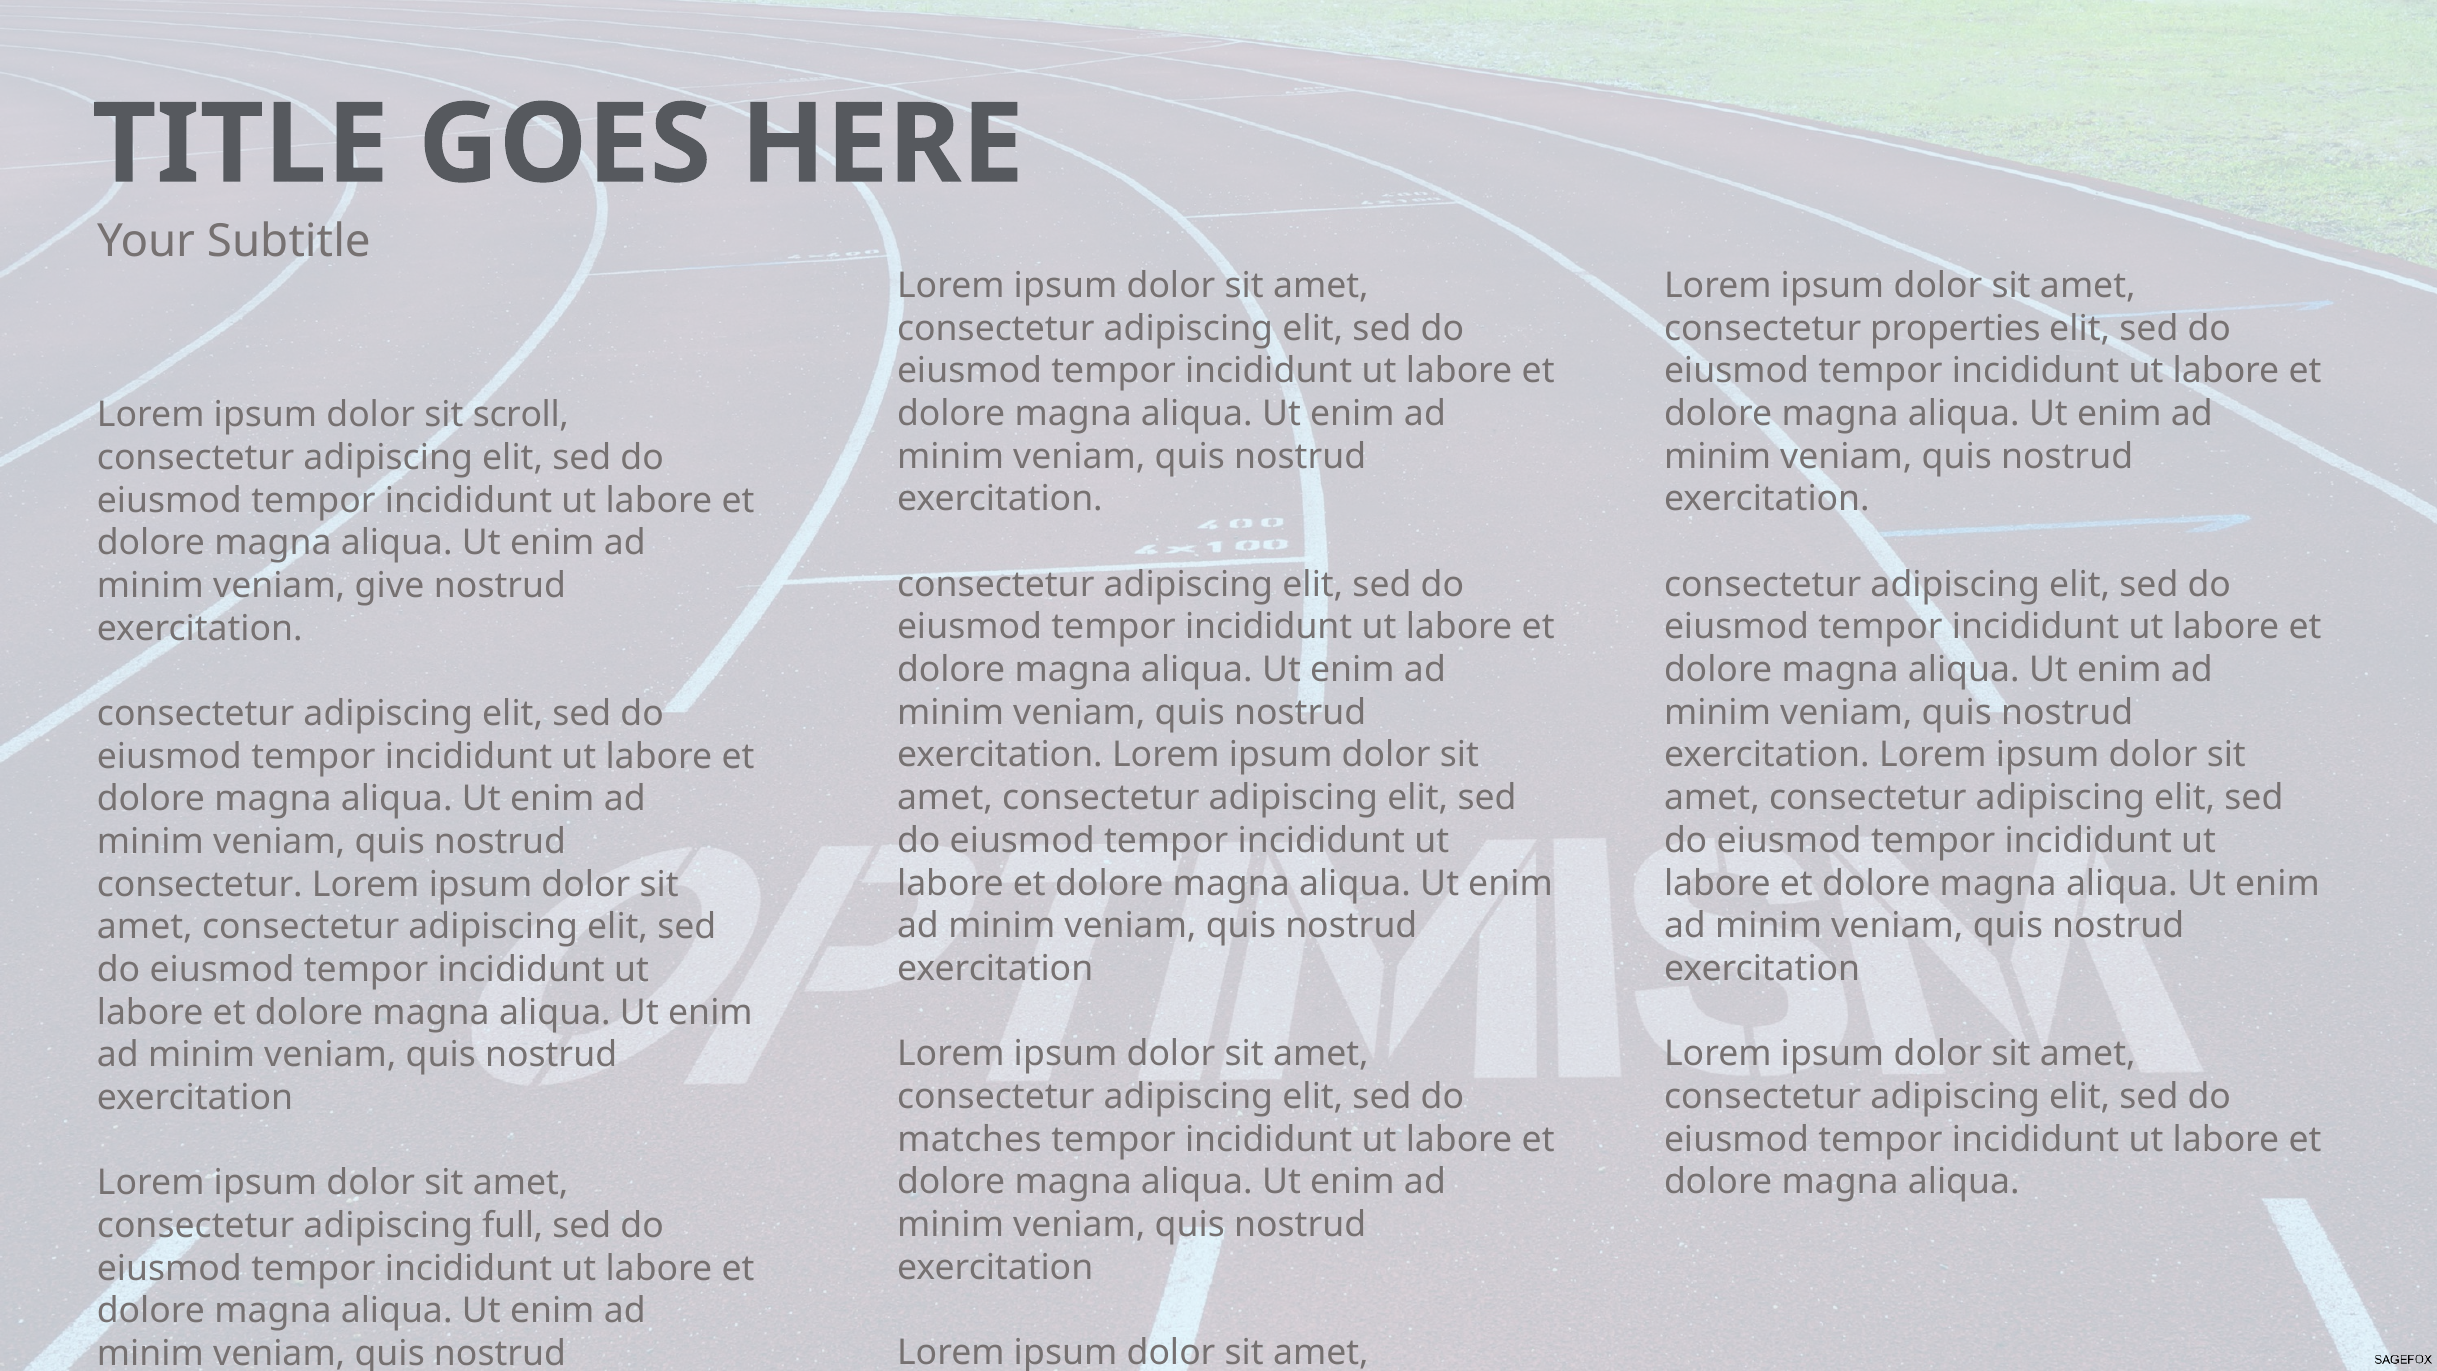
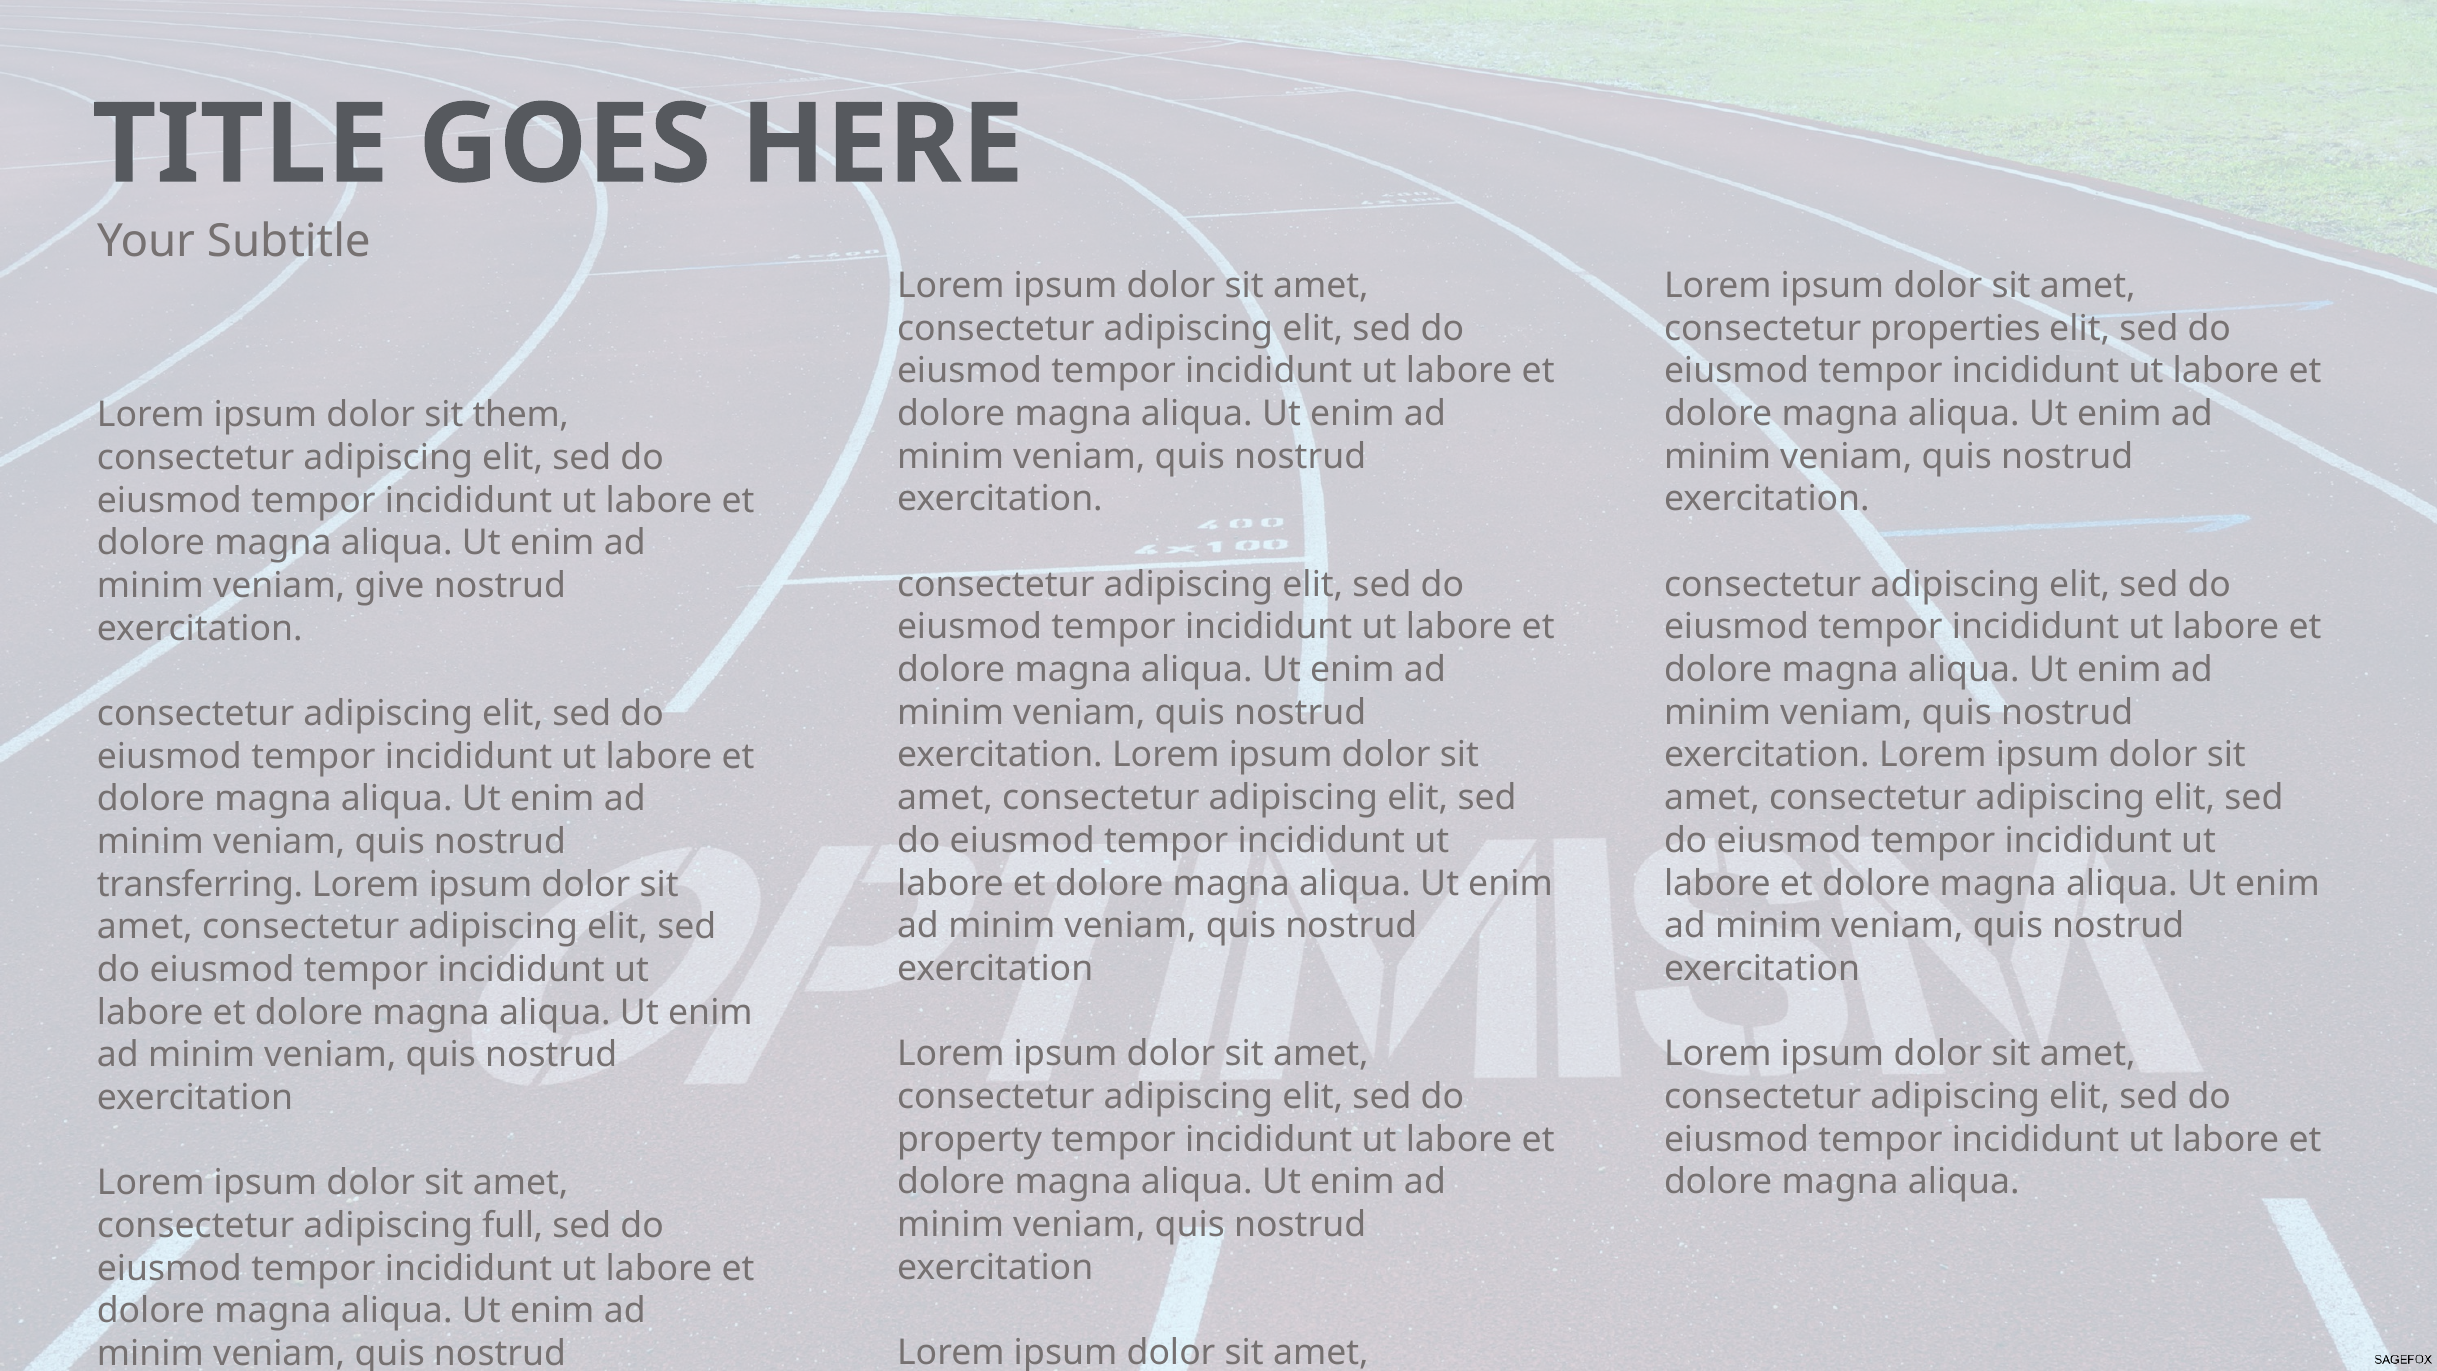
scroll: scroll -> them (521, 415)
consectetur: consectetur -> transferring (200, 884)
matches: matches -> property (970, 1139)
